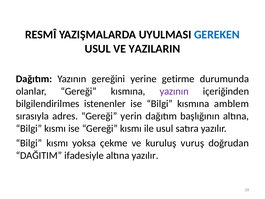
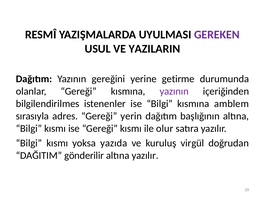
GEREKEN colour: blue -> purple (217, 35)
ile usul: usul -> olur (165, 128)
çekme: çekme -> yazıda (114, 143)
vuruş: vuruş -> virgül (192, 143)
ifadesiyle: ifadesiyle -> gönderilir (84, 155)
